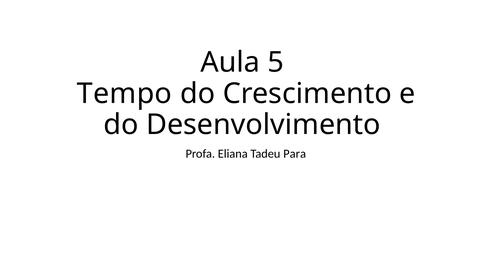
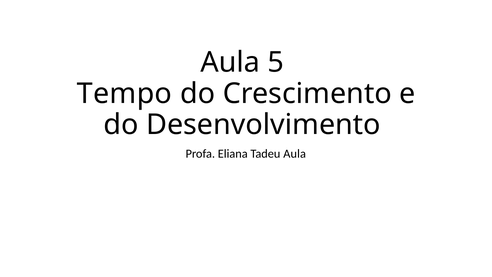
Tadeu Para: Para -> Aula (295, 154)
